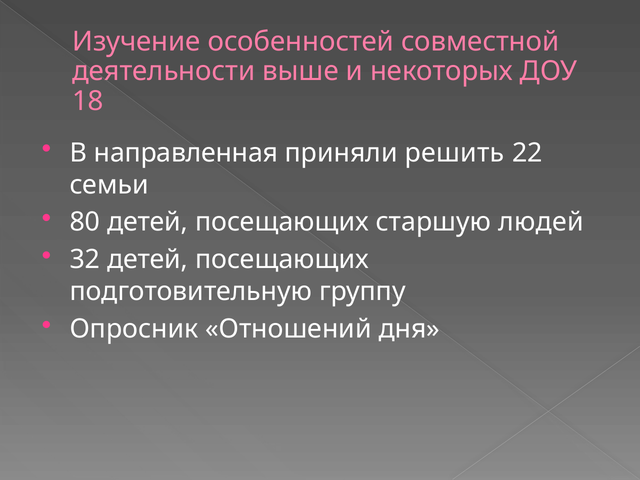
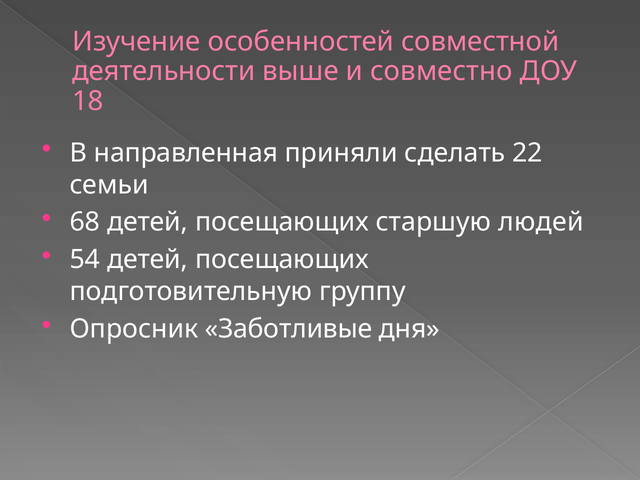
некоторых: некоторых -> совместно (441, 71)
решить: решить -> сделать (455, 153)
80: 80 -> 68 (85, 222)
32: 32 -> 54 (85, 259)
Отношений: Отношений -> Заботливые (289, 329)
